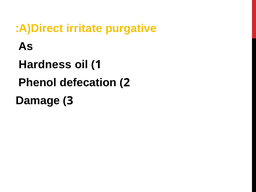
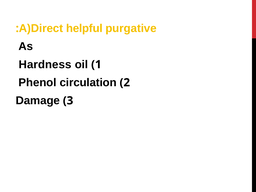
irritate: irritate -> helpful (84, 28)
defecation: defecation -> circulation (88, 83)
